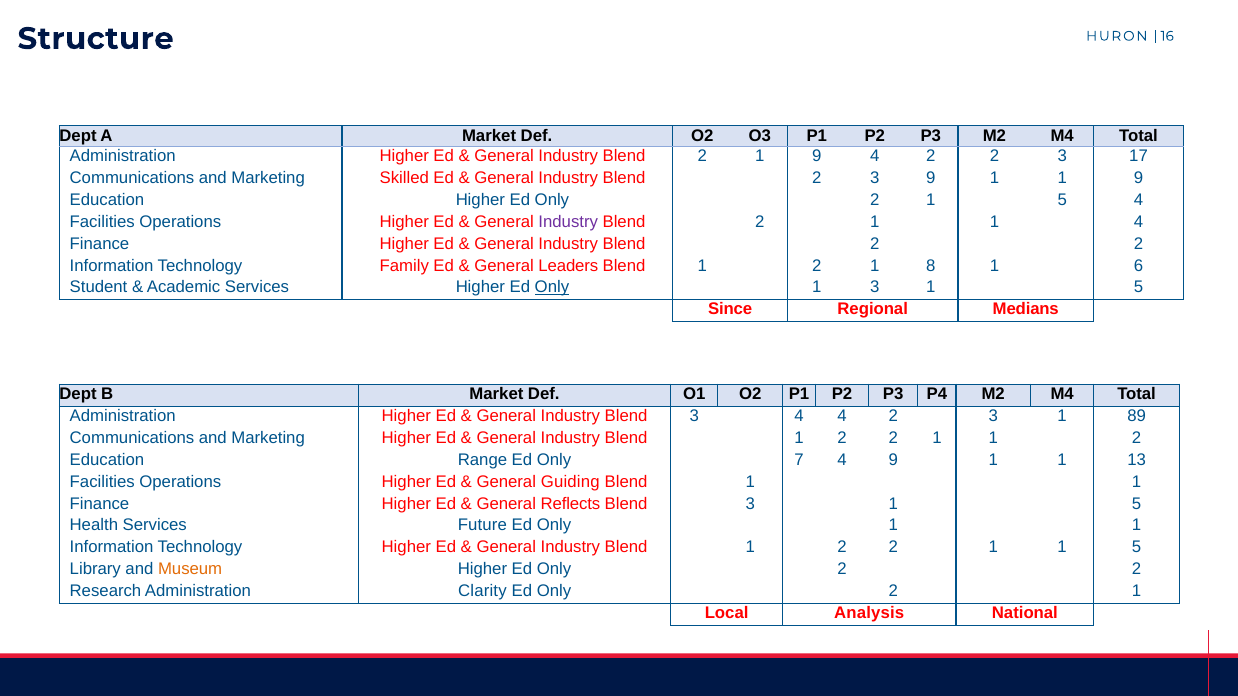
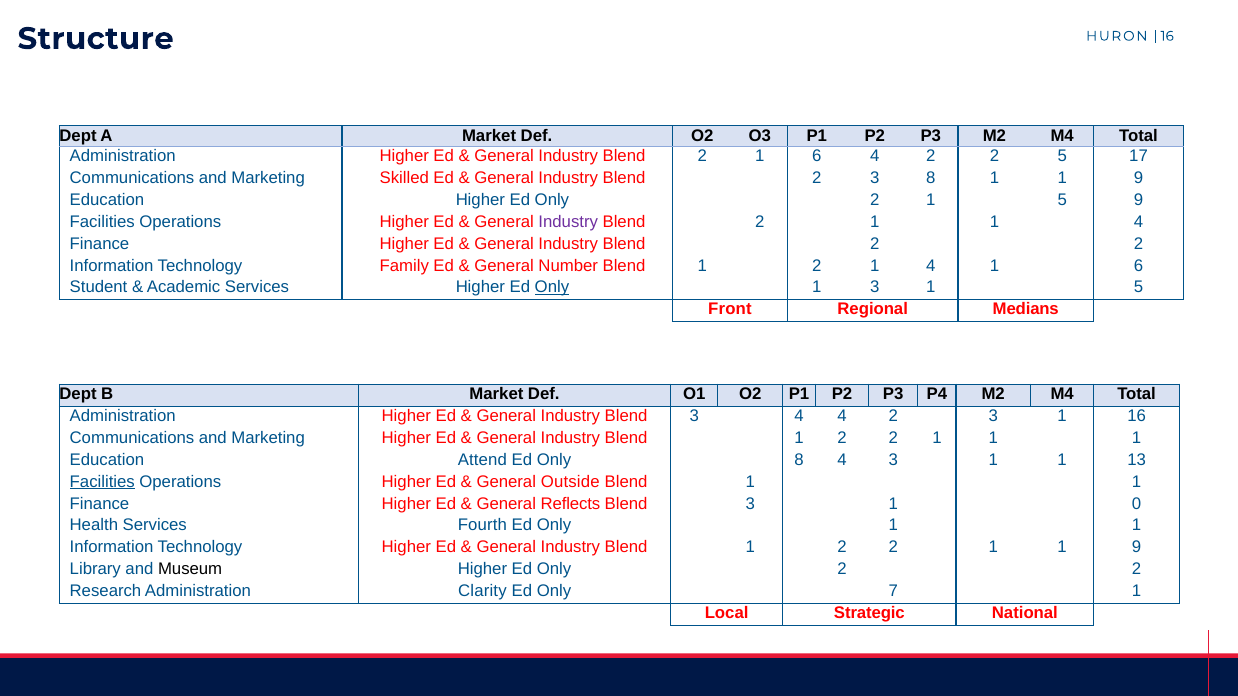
2 1 9: 9 -> 6 (817, 156)
2 2 3: 3 -> 5 (1062, 156)
3 9: 9 -> 8 (931, 178)
5 4: 4 -> 9 (1139, 200)
Leaders: Leaders -> Number (568, 266)
2 1 8: 8 -> 4 (931, 266)
Since: Since -> Front (730, 309)
1 89: 89 -> 16 (1137, 416)
1 1 2: 2 -> 1 (1137, 438)
Range: Range -> Attend (482, 460)
Only 7: 7 -> 8 (799, 460)
4 9: 9 -> 3 (893, 460)
Facilities underline: none -> present (102, 482)
Guiding: Guiding -> Outside (570, 482)
Blend 3 1 5: 5 -> 0 (1137, 504)
Future: Future -> Fourth (482, 526)
2 1 1 5: 5 -> 9 (1137, 548)
Museum colour: orange -> black (190, 569)
2: 2 -> 7 (893, 591)
Analysis: Analysis -> Strategic (869, 613)
